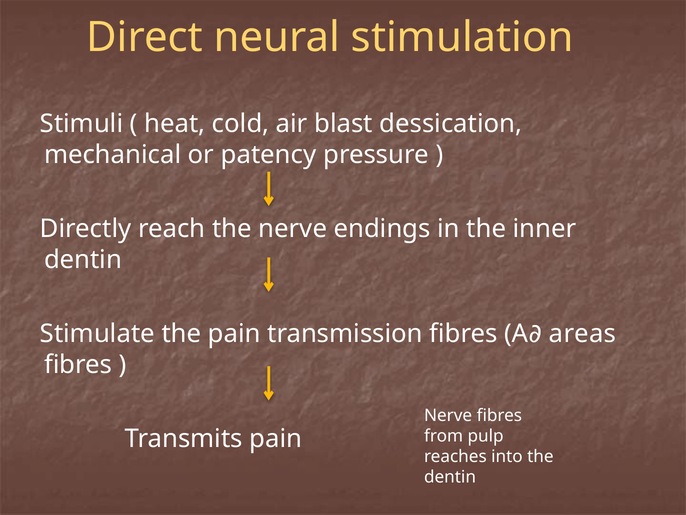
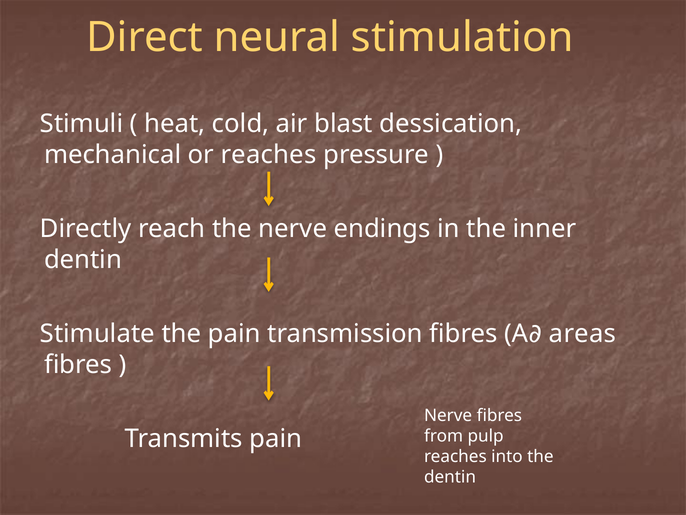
or patency: patency -> reaches (269, 154)
